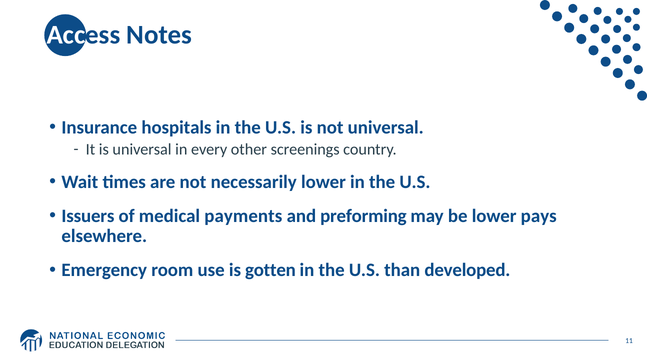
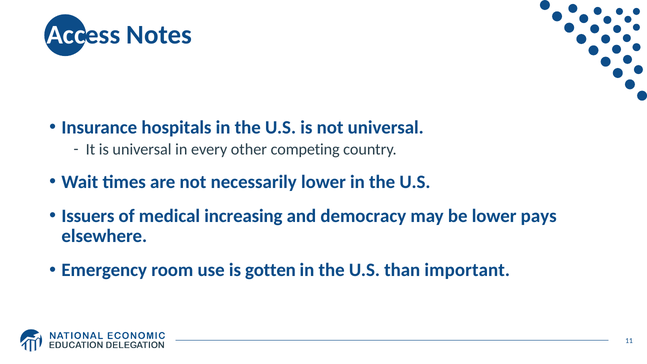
screenings: screenings -> competing (305, 150)
payments: payments -> increasing (243, 216)
preforming: preforming -> democracy (363, 216)
developed: developed -> important (467, 270)
